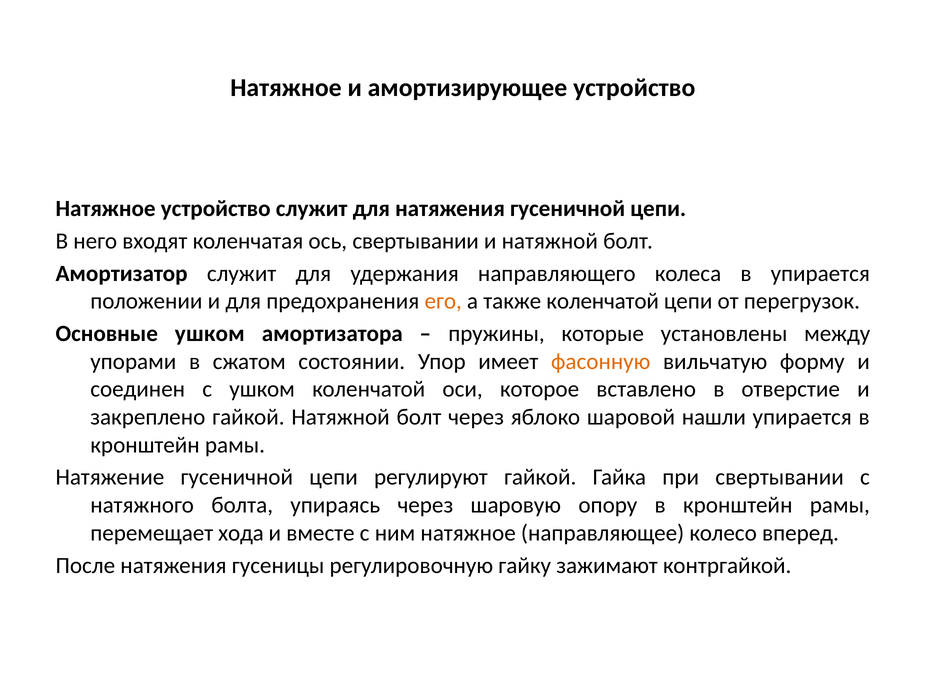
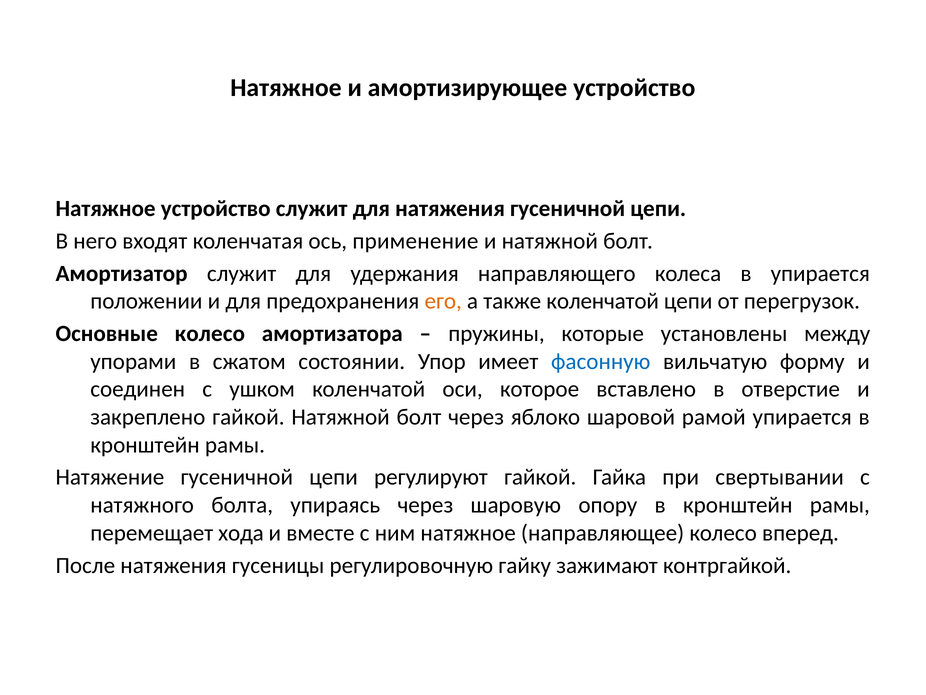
ось свертывании: свертывании -> применение (415, 241)
Основные ушком: ушком -> колесо (210, 333)
фасонную colour: orange -> blue (601, 361)
нашли: нашли -> рамой (714, 417)
